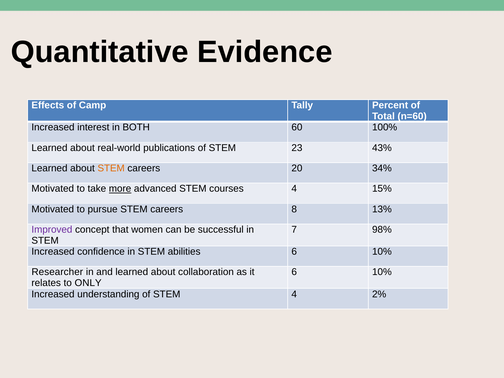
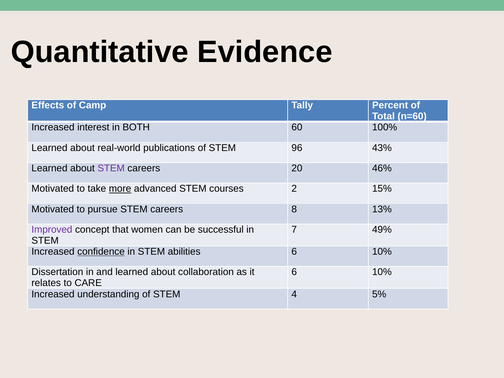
23: 23 -> 96 (297, 148)
STEM colour: orange -> purple (111, 168)
34%: 34% -> 46% (382, 168)
courses 4: 4 -> 2 (294, 189)
98%: 98% -> 49% (382, 230)
confidence underline: none -> present (101, 252)
Researcher: Researcher -> Dissertation (57, 272)
ONLY: ONLY -> CARE (88, 283)
2%: 2% -> 5% (379, 294)
